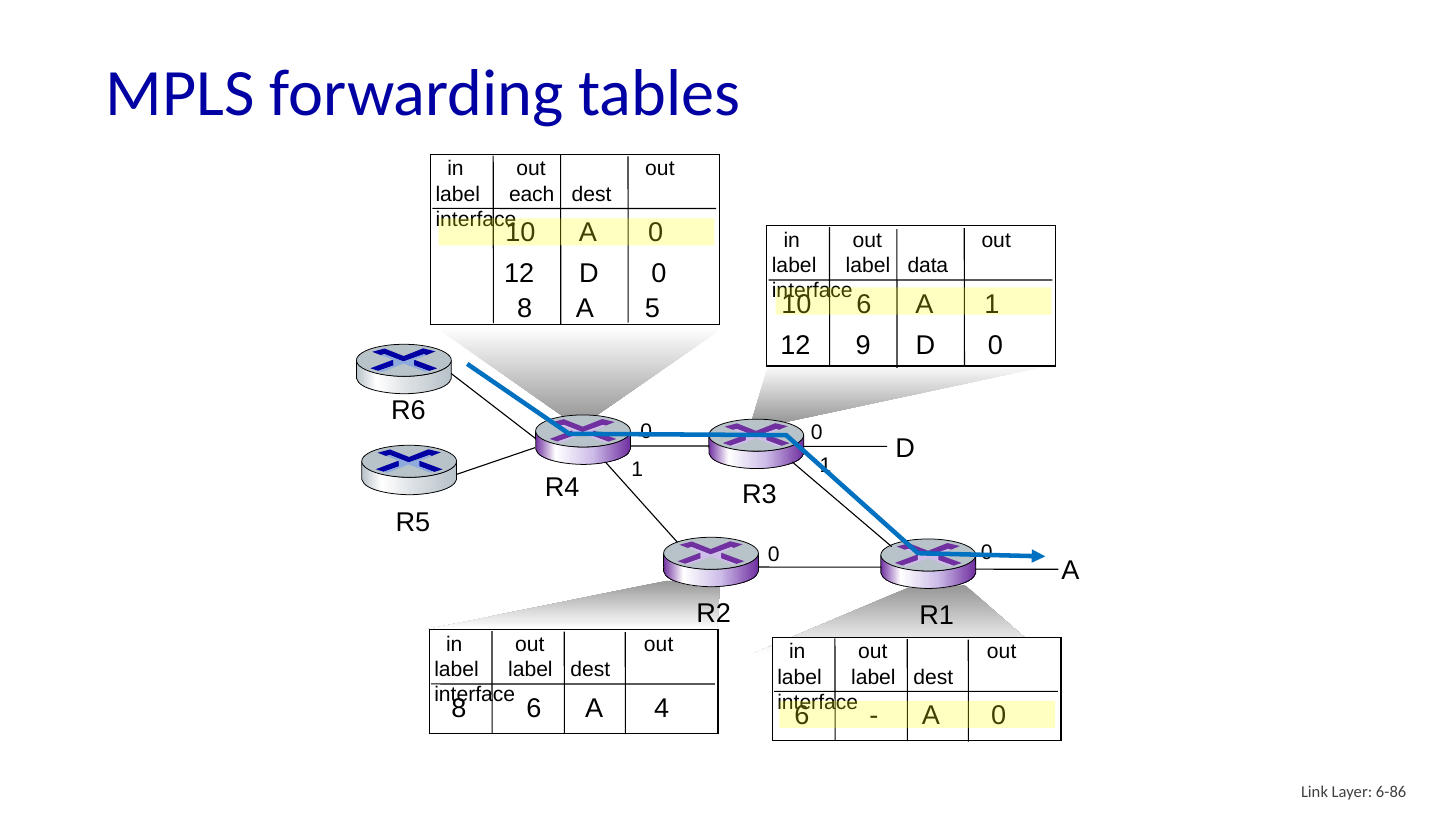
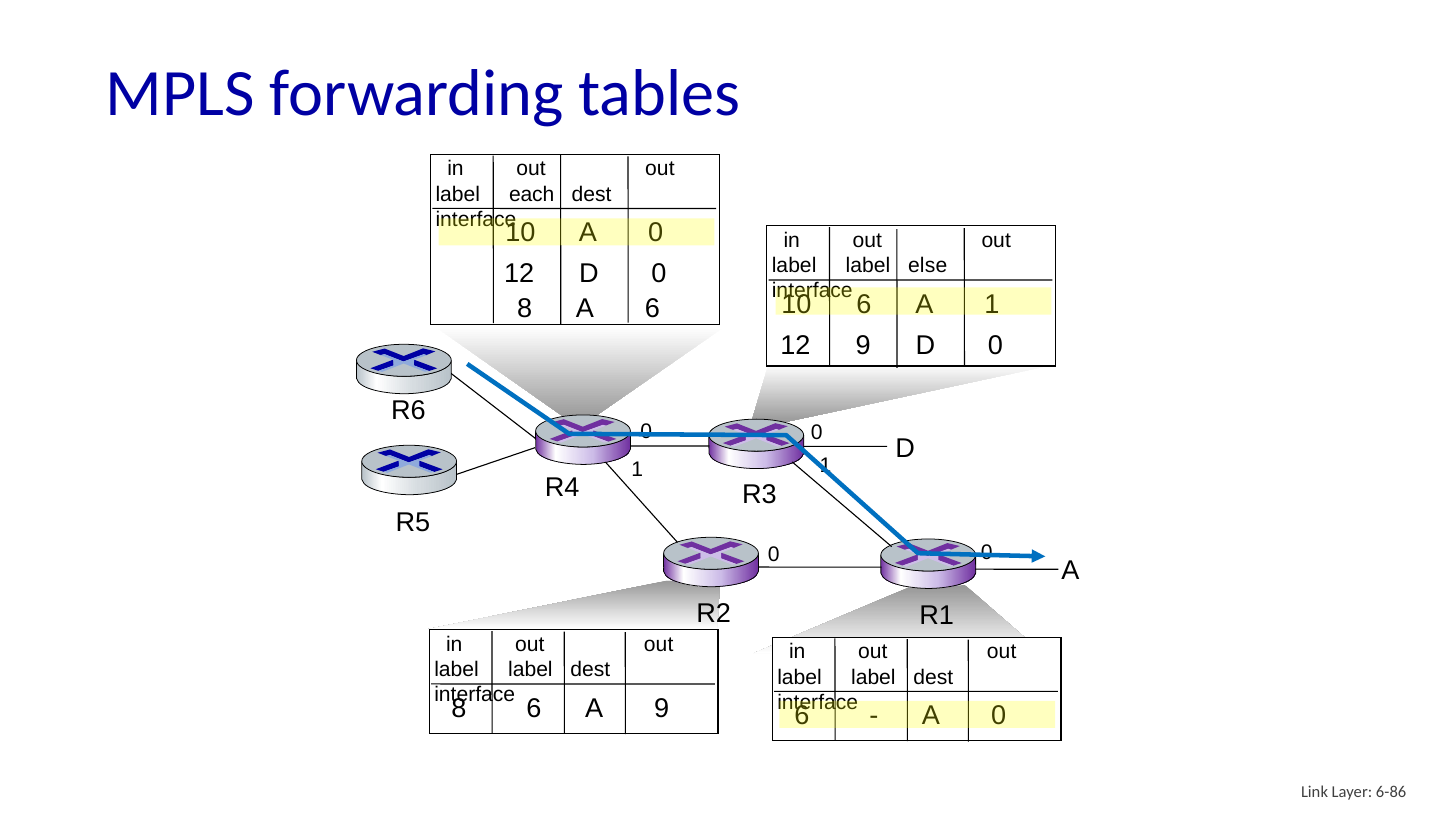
data: data -> else (928, 266)
A 5: 5 -> 6 (652, 309)
A 4: 4 -> 9 (662, 708)
